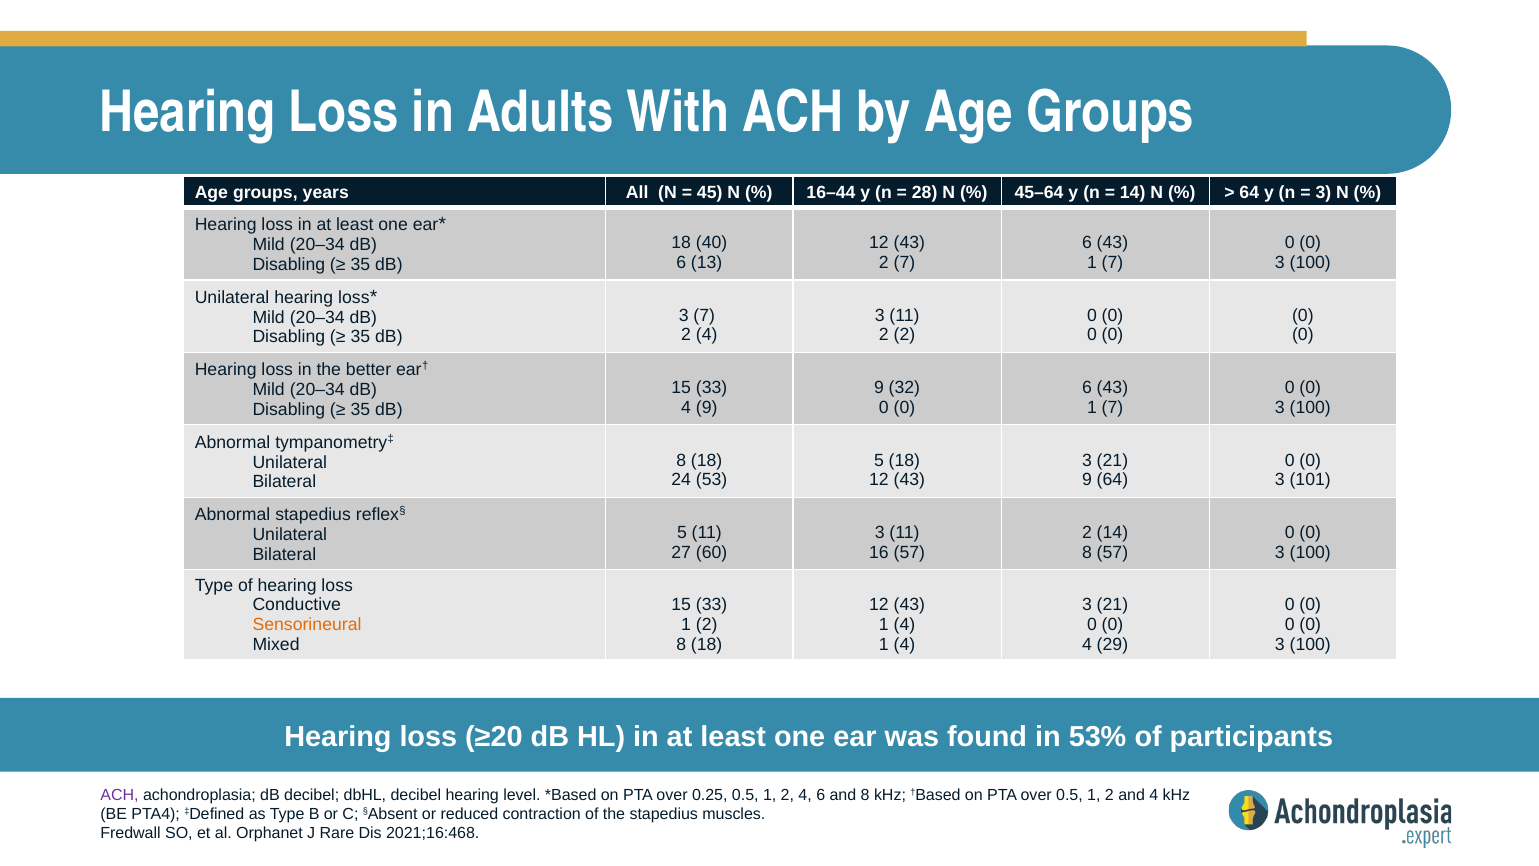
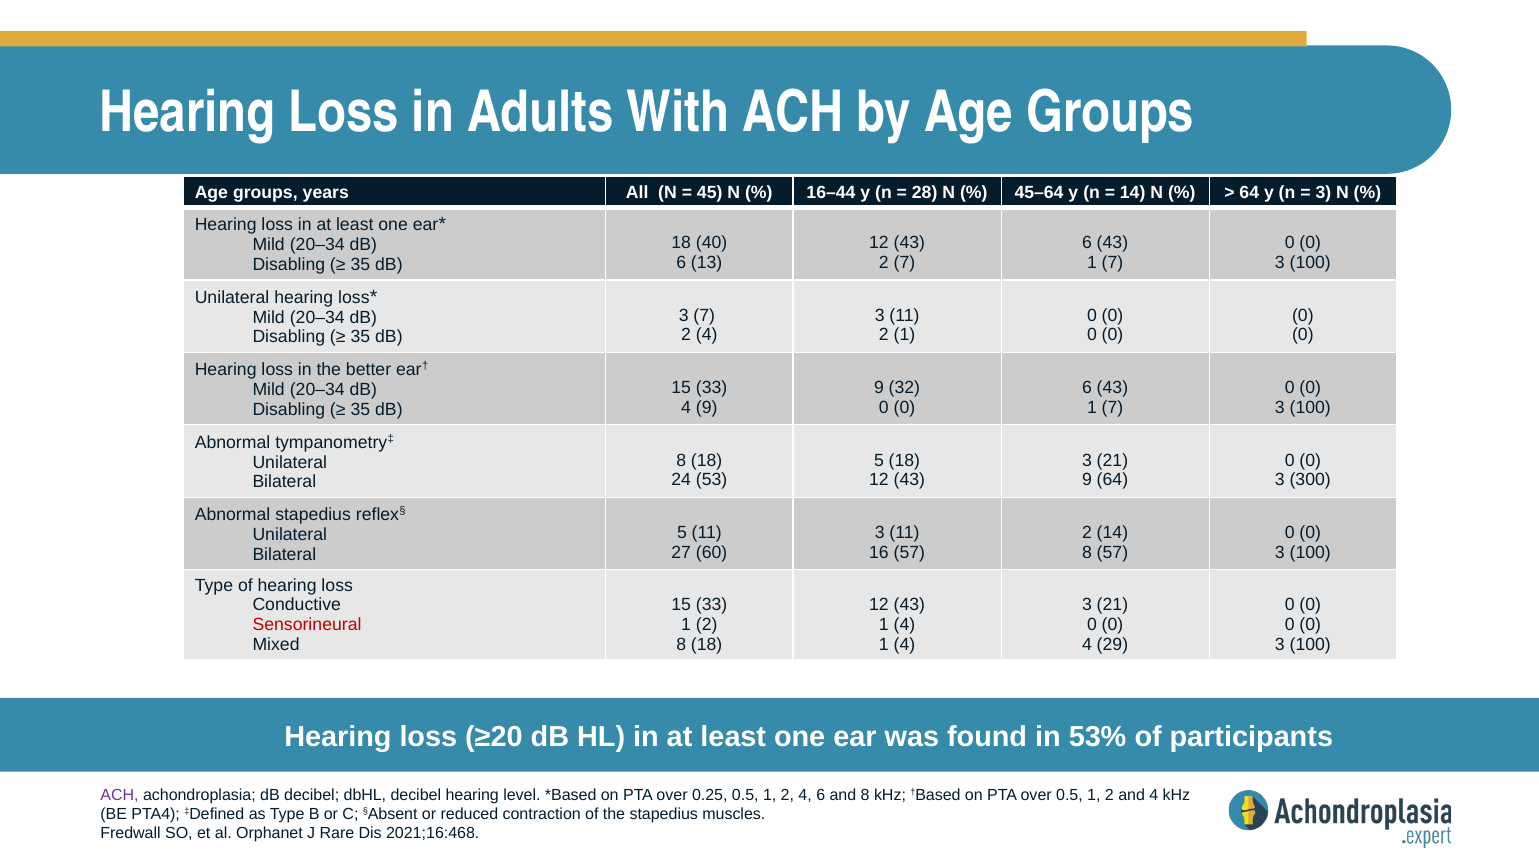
2 2: 2 -> 1 (904, 335)
101: 101 -> 300 (1310, 480)
Sensorineural colour: orange -> red (307, 625)
